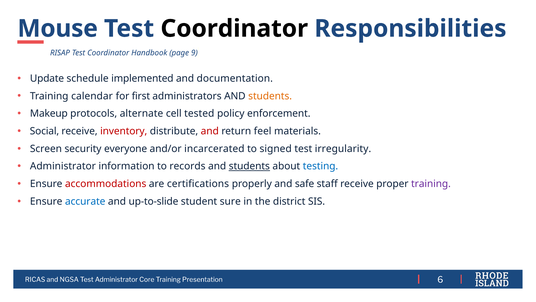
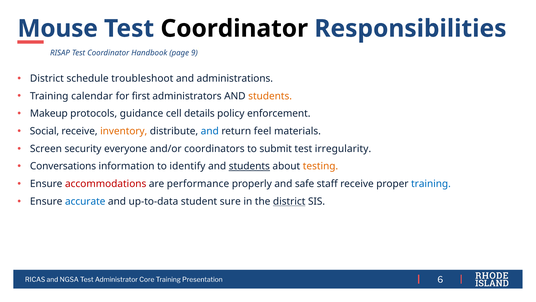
Update: Update -> District (47, 78)
implemented: implemented -> troubleshoot (142, 78)
documentation: documentation -> administrations (235, 78)
alternate: alternate -> guidance (142, 113)
tested: tested -> details (199, 113)
inventory colour: red -> orange (124, 131)
and colour: red -> blue (210, 131)
incarcerated: incarcerated -> coordinators (214, 149)
signed: signed -> submit (276, 149)
Administrator: Administrator -> Conversations (63, 166)
records: records -> identify (187, 166)
testing colour: blue -> orange (321, 166)
certifications: certifications -> performance (198, 184)
training colour: purple -> blue (431, 184)
up-to-slide: up-to-slide -> up-to-data (153, 201)
district underline: none -> present (289, 201)
